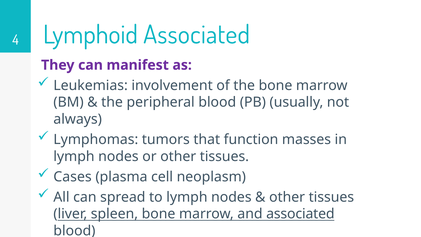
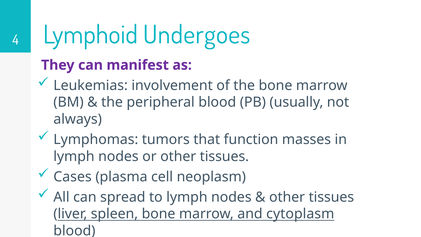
Lymphoid Associated: Associated -> Undergoes (197, 35)
and associated: associated -> cytoplasm (300, 214)
